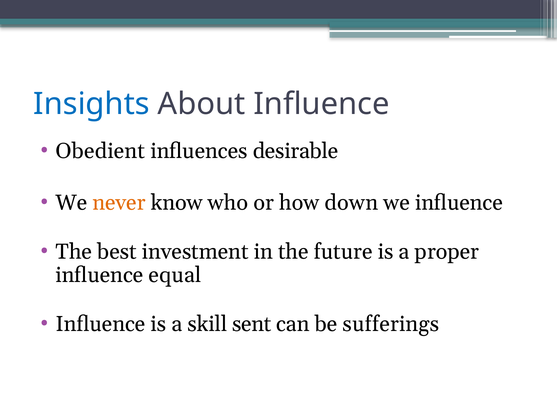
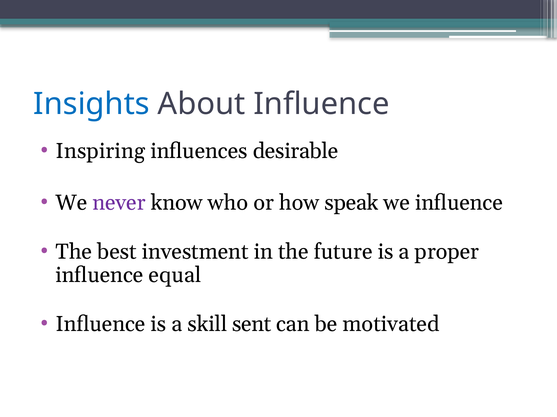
Obedient: Obedient -> Inspiring (100, 151)
never colour: orange -> purple (119, 203)
down: down -> speak (352, 203)
sufferings: sufferings -> motivated (391, 325)
